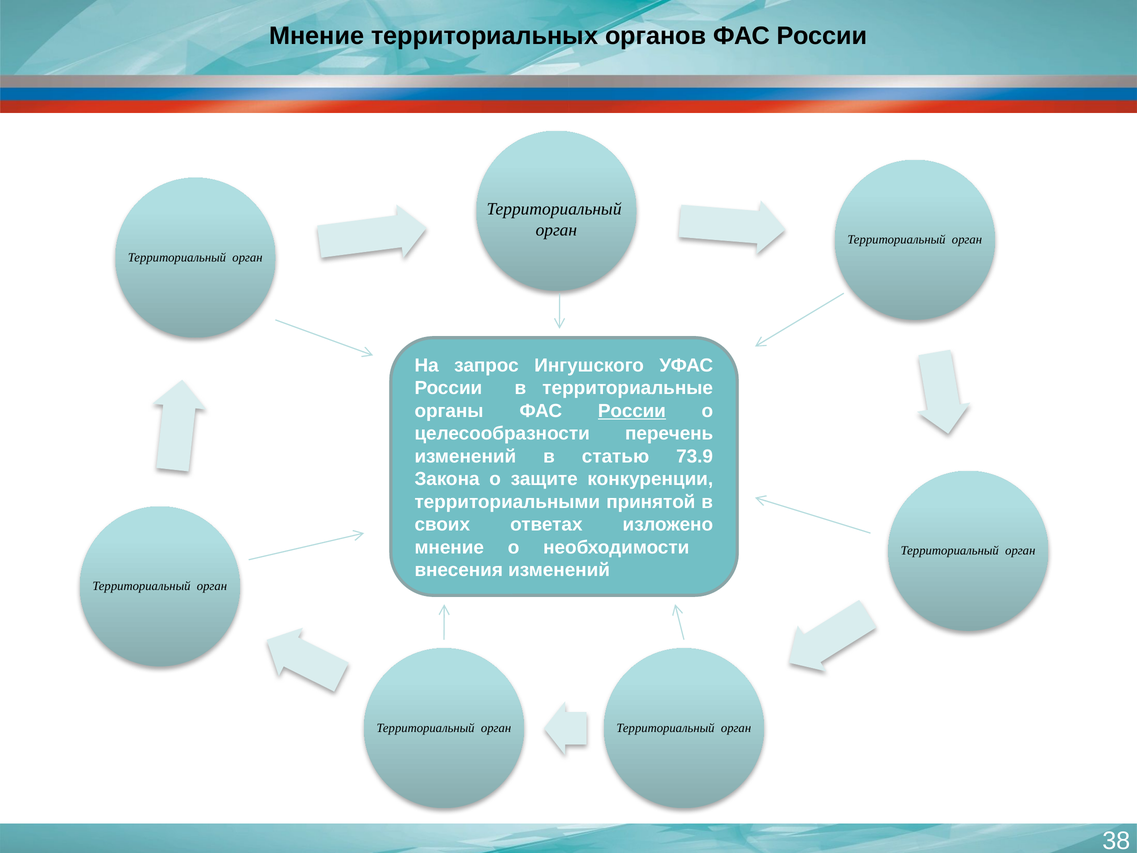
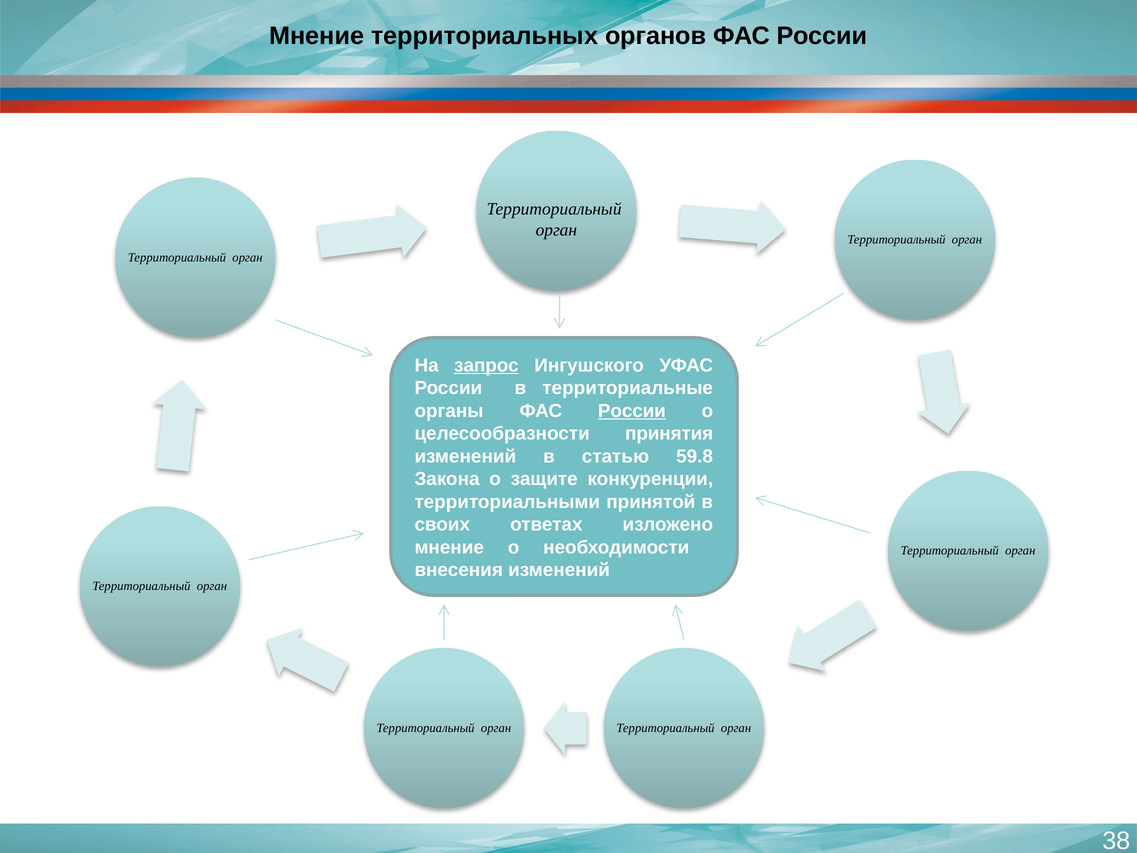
запрос underline: none -> present (486, 365)
перечень: перечень -> принятия (669, 434)
73.9: 73.9 -> 59.8 (695, 456)
